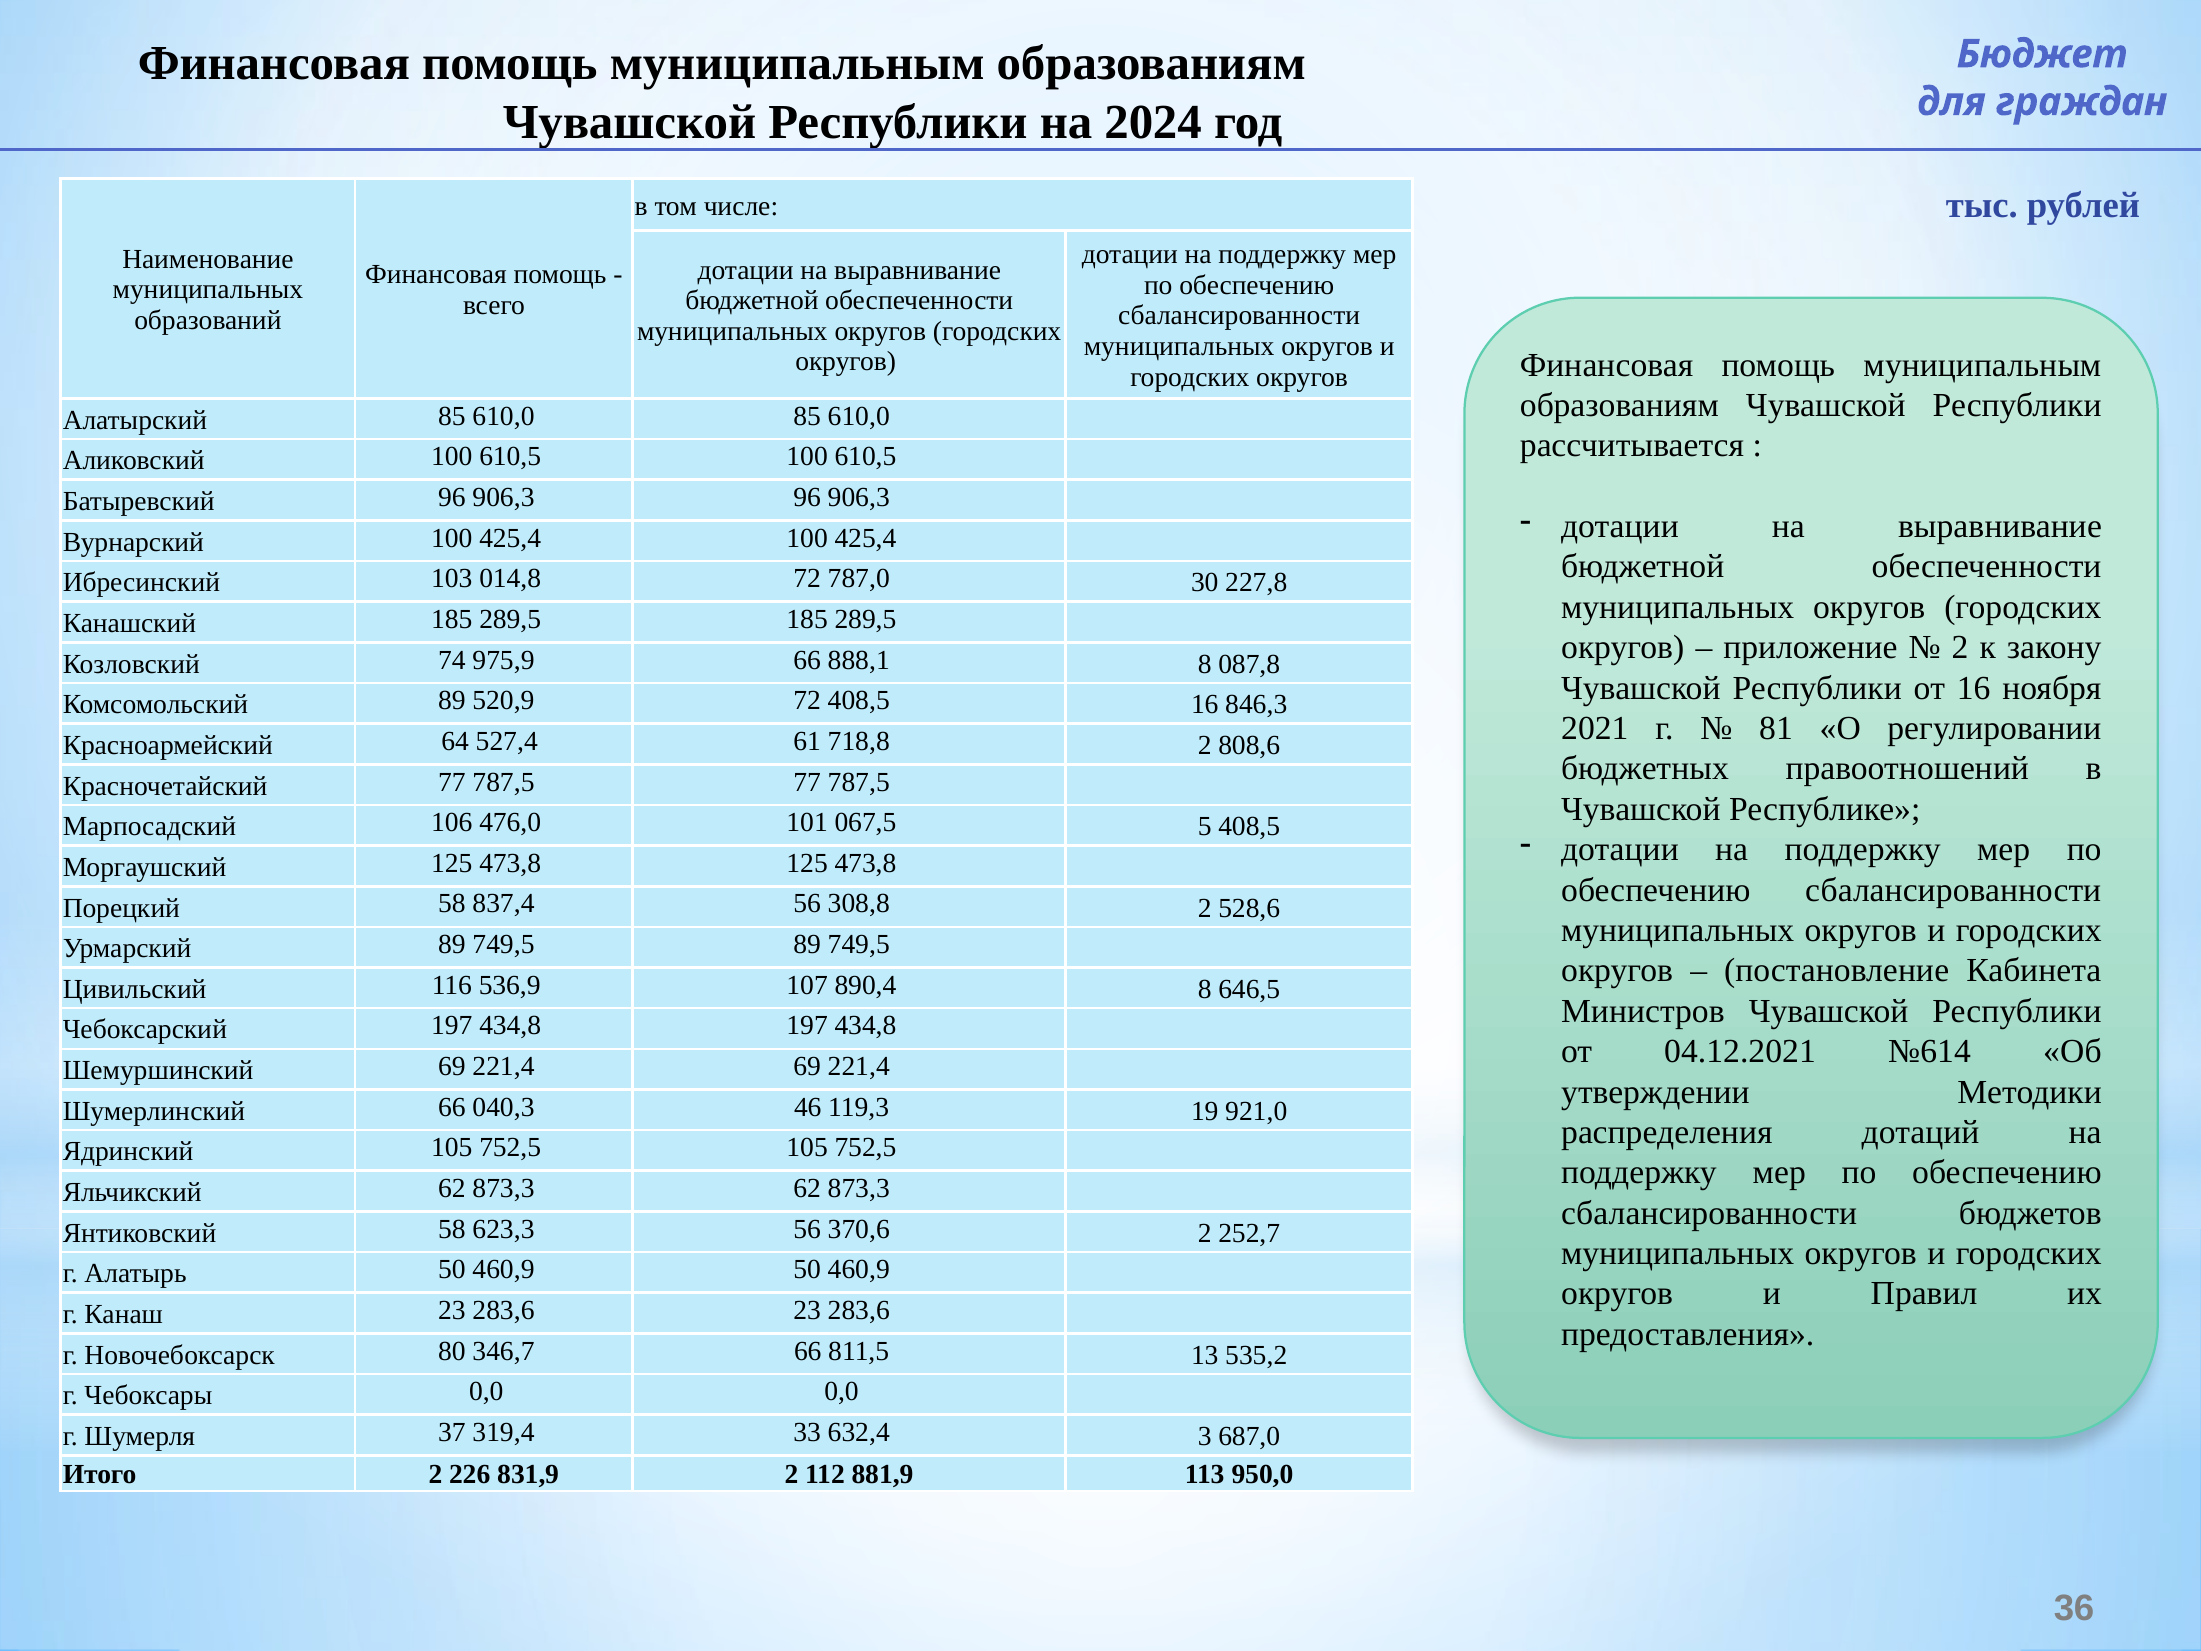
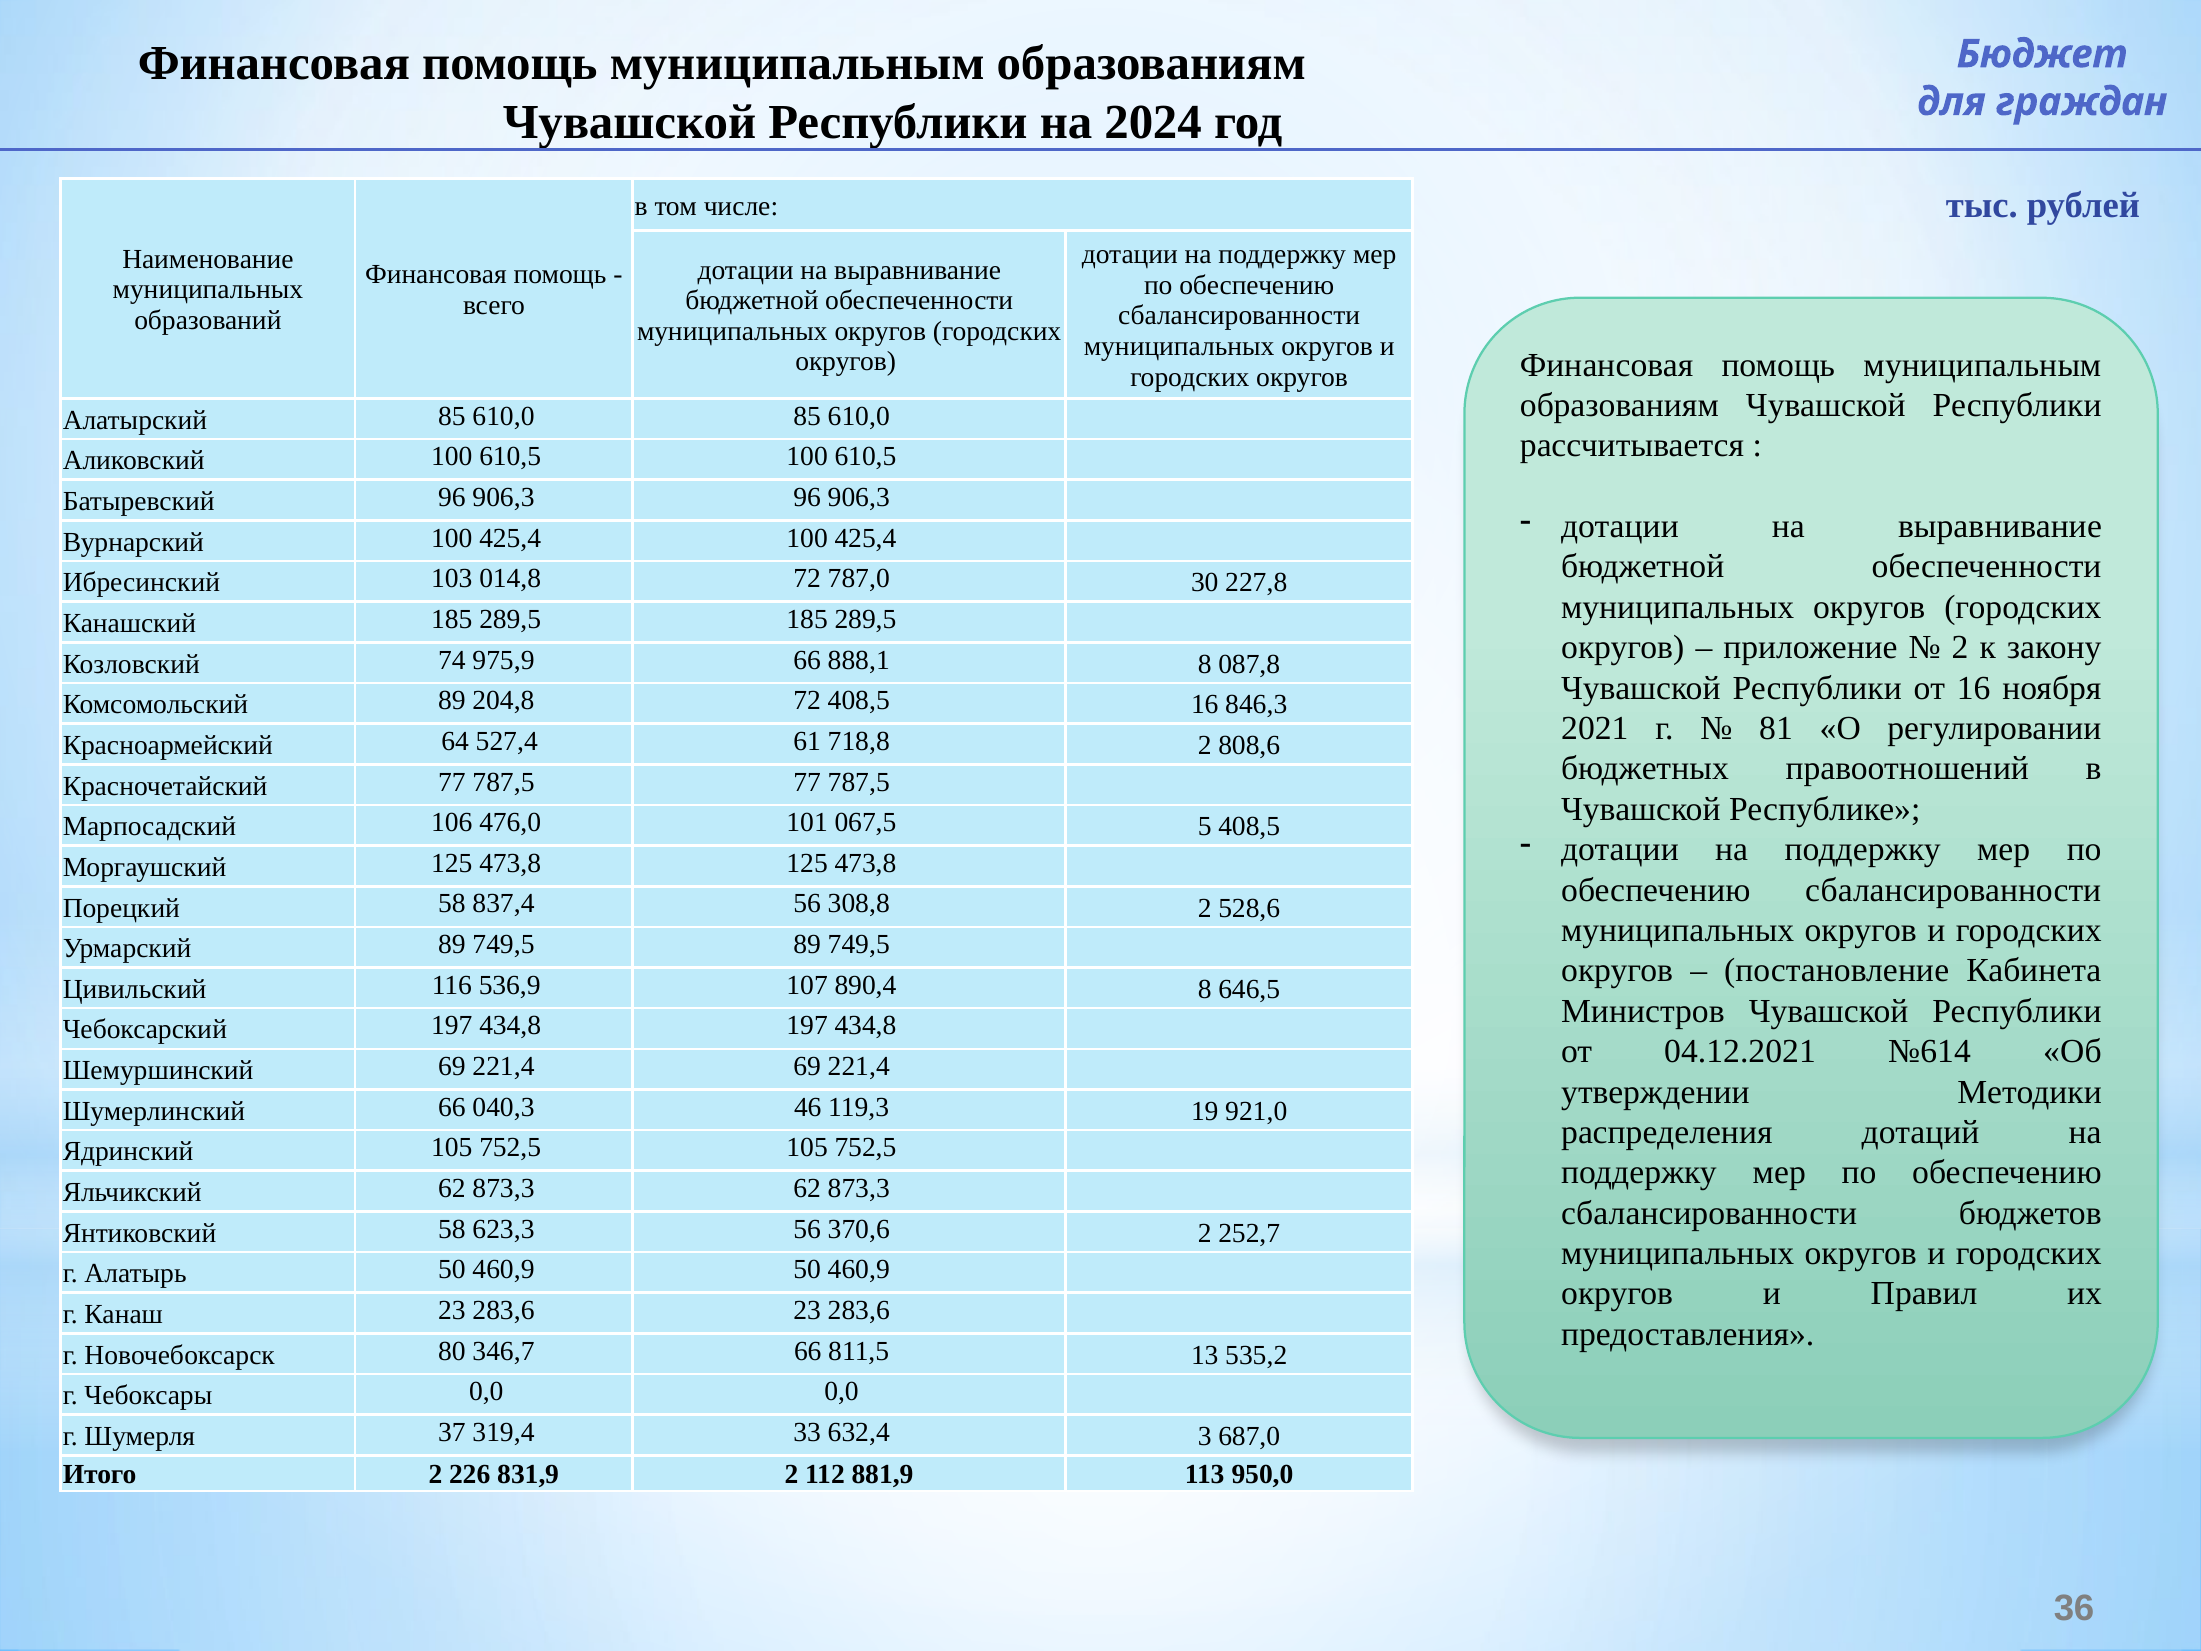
520,9: 520,9 -> 204,8 (503, 701)
